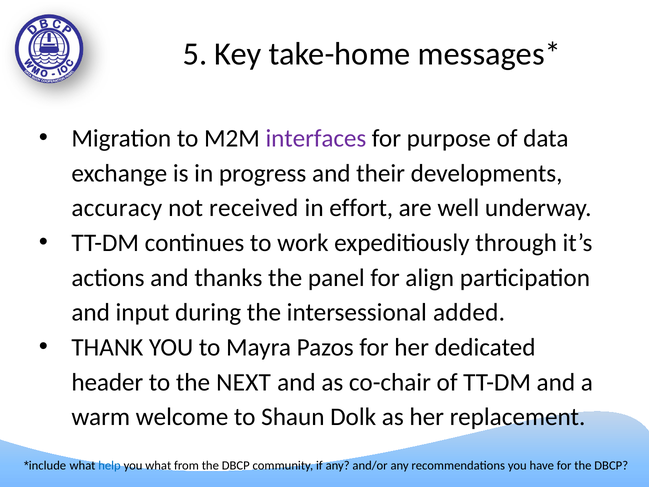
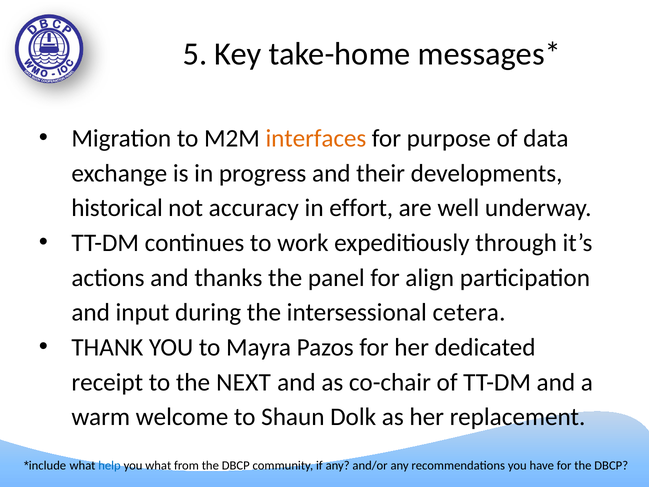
interfaces colour: purple -> orange (316, 138)
accuracy: accuracy -> historical (117, 208)
received: received -> accuracy (254, 208)
added: added -> cetera (469, 312)
header: header -> receipt (107, 382)
